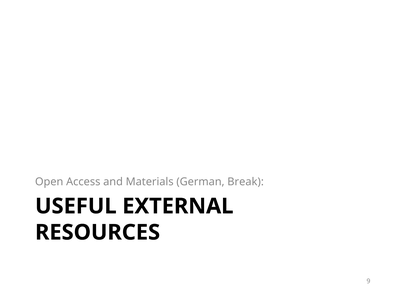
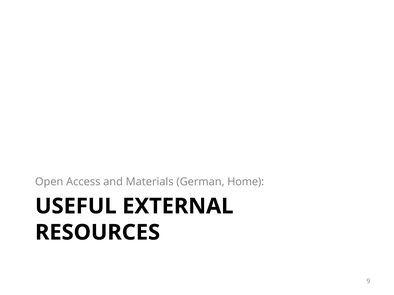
Break: Break -> Home (246, 182)
